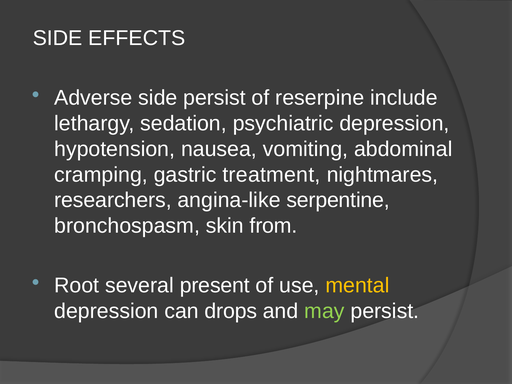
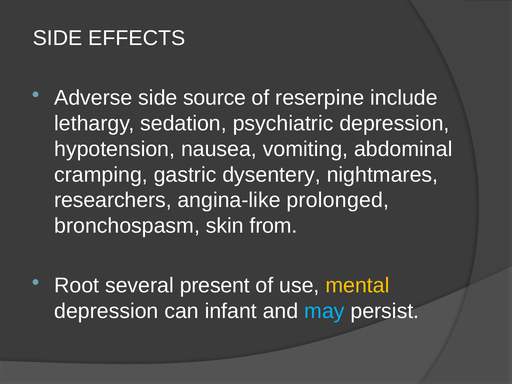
side persist: persist -> source (215, 98)
treatment: treatment -> dysentery (272, 175)
serpentine: serpentine -> prolonged (338, 200)
drops: drops -> infant (231, 311)
may colour: light green -> light blue (324, 311)
